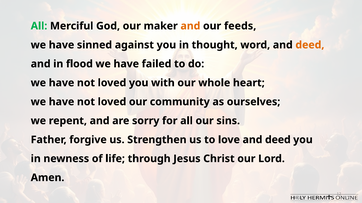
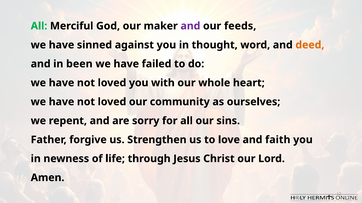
and colour: orange -> purple (190, 26)
flood: flood -> been (79, 64)
love and deed: deed -> faith (278, 140)
